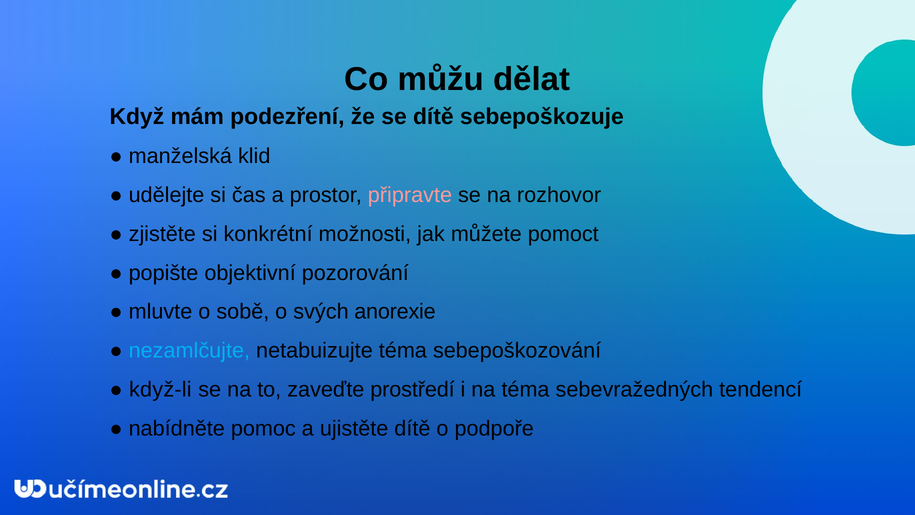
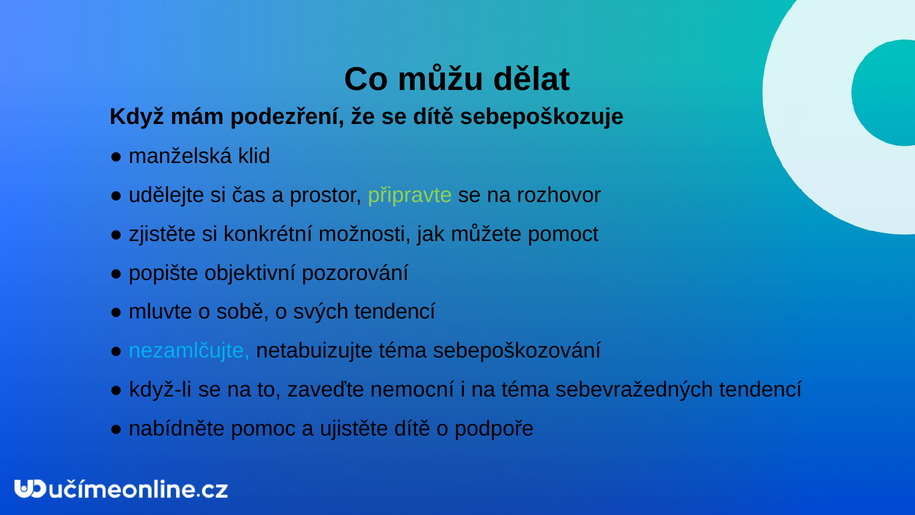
připravte colour: pink -> light green (410, 195)
svých anorexie: anorexie -> tendencí (395, 312)
prostředí: prostředí -> nemocní (412, 389)
